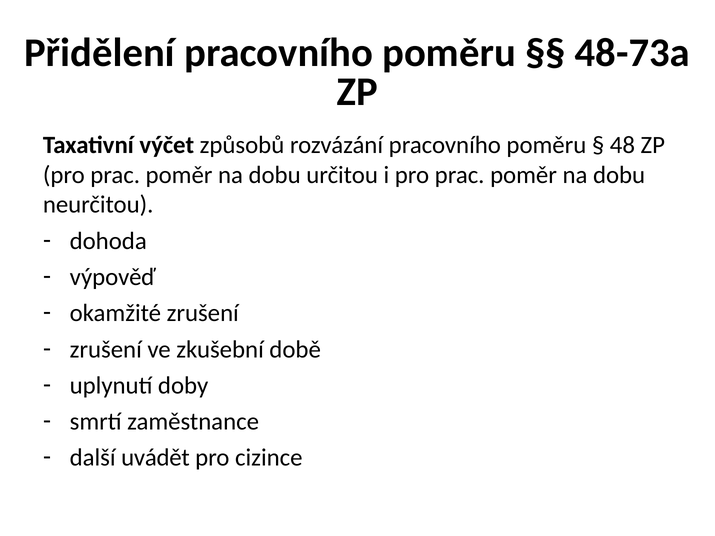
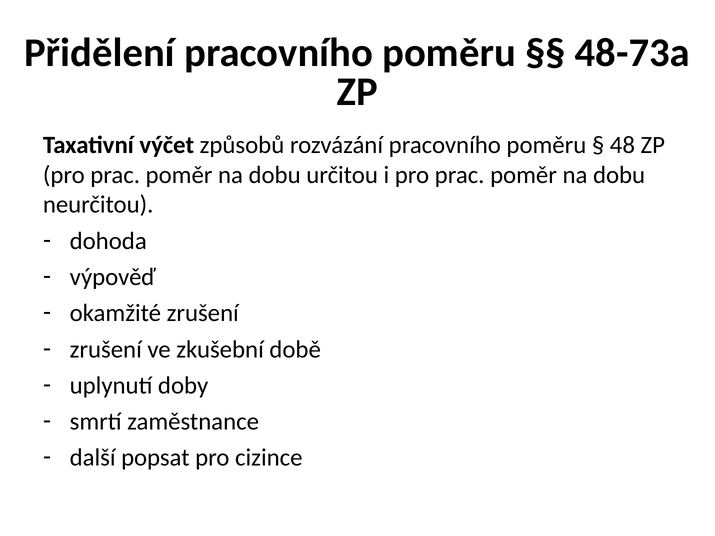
uvádět: uvádět -> popsat (155, 458)
